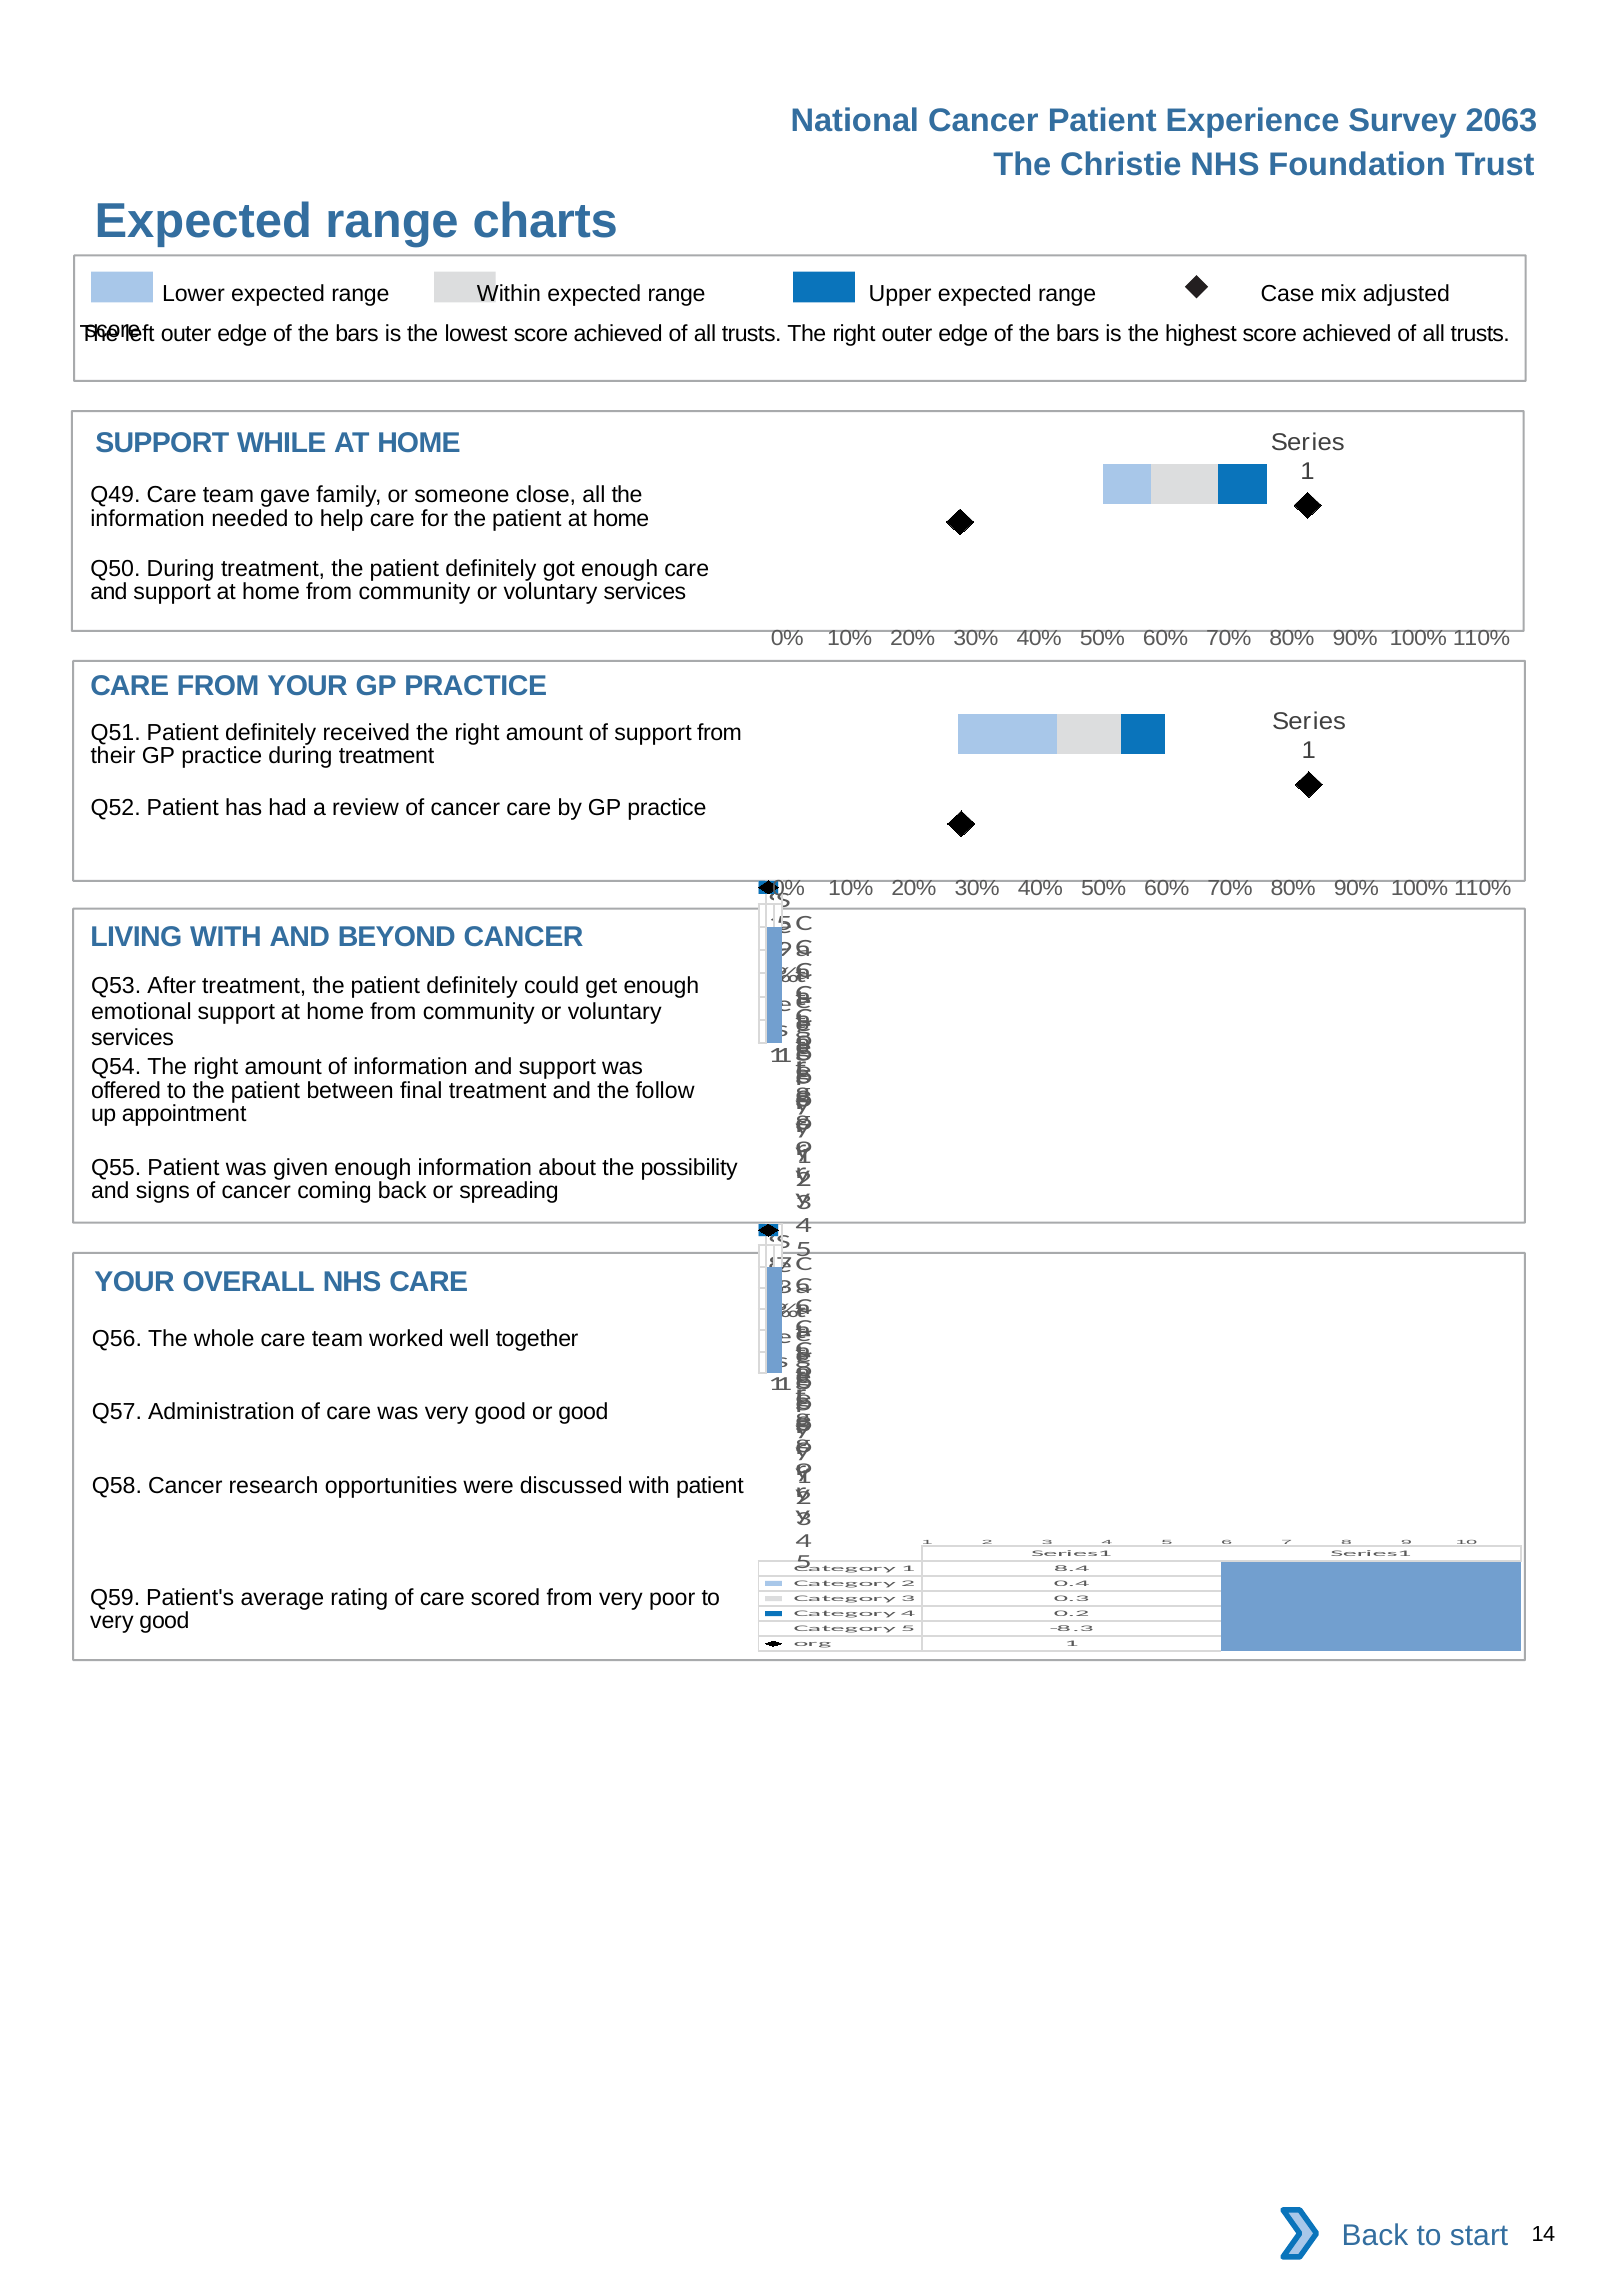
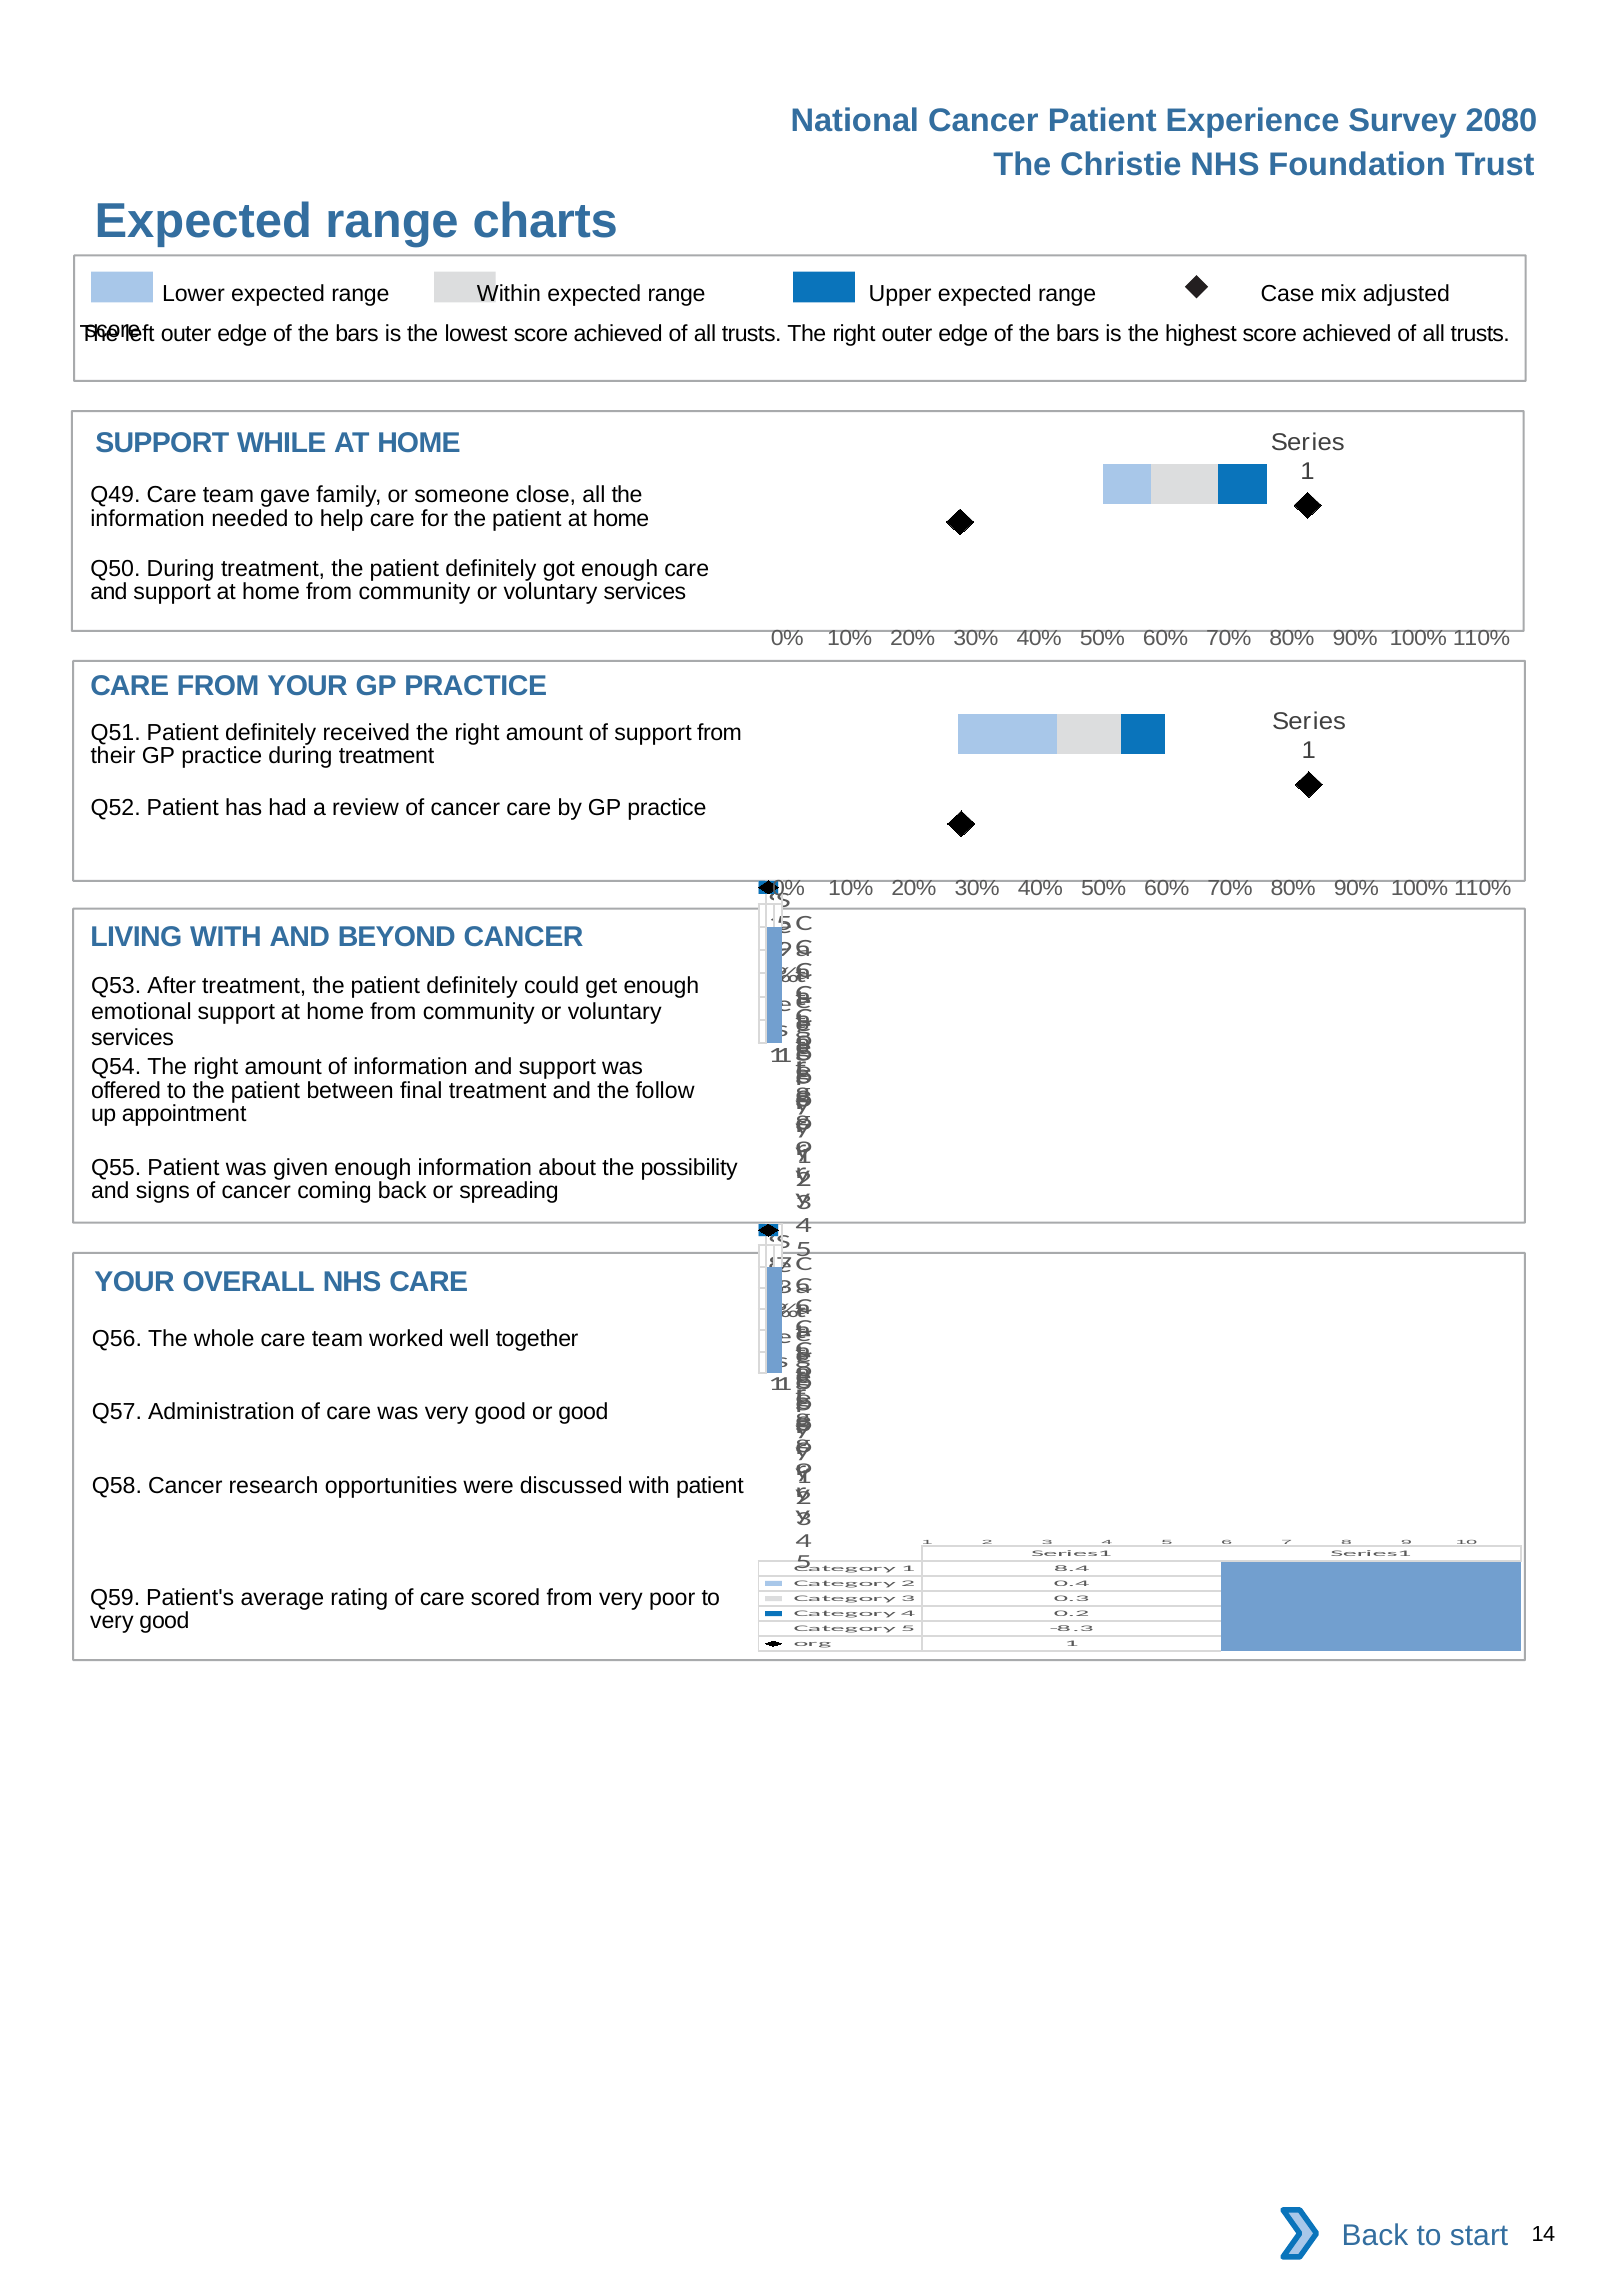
2063: 2063 -> 2080 (1501, 121)
